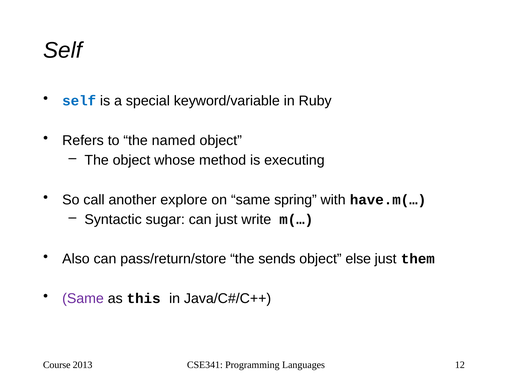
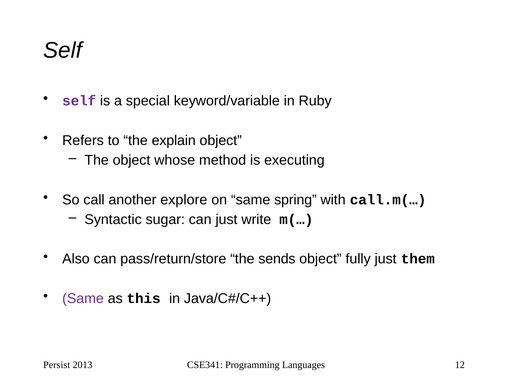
self colour: blue -> purple (79, 101)
named: named -> explain (174, 140)
have.m(…: have.m(… -> call.m(… (388, 200)
else: else -> fully (358, 259)
Course: Course -> Persist (57, 365)
